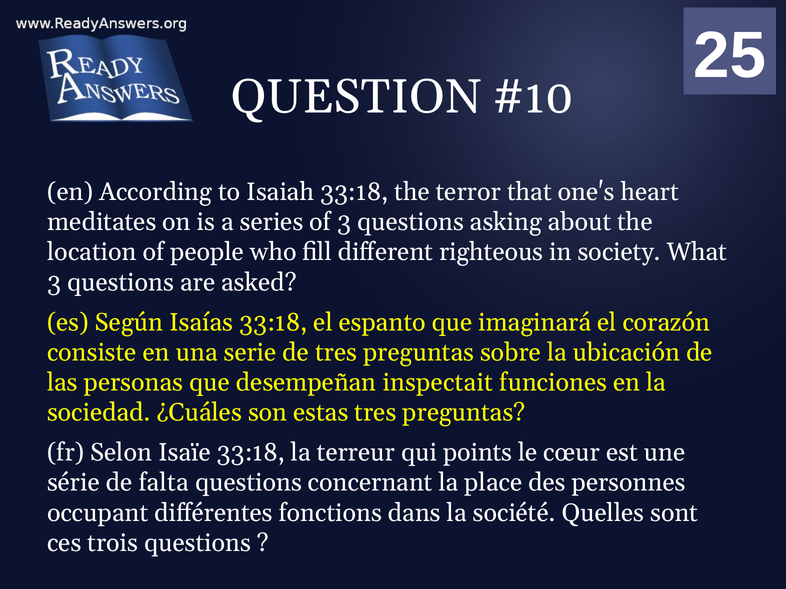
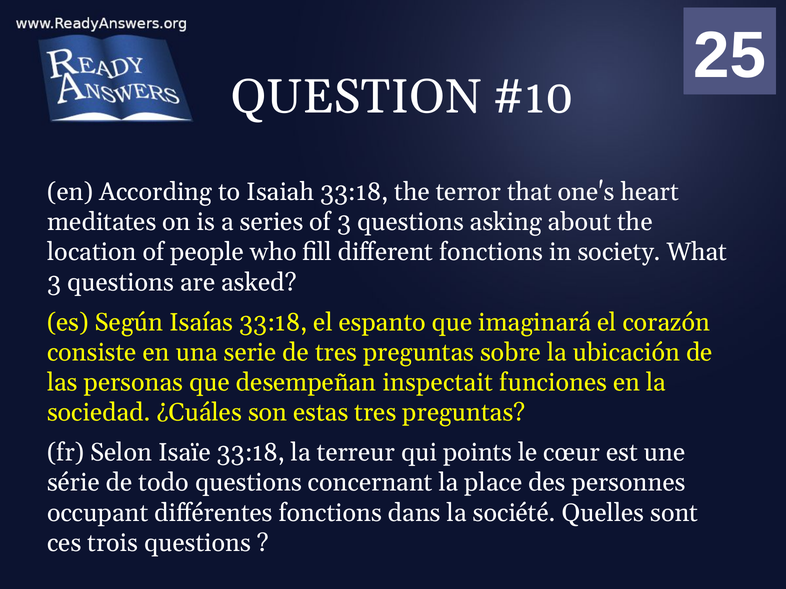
different righteous: righteous -> fonctions (491, 252)
falta: falta -> todo (164, 483)
